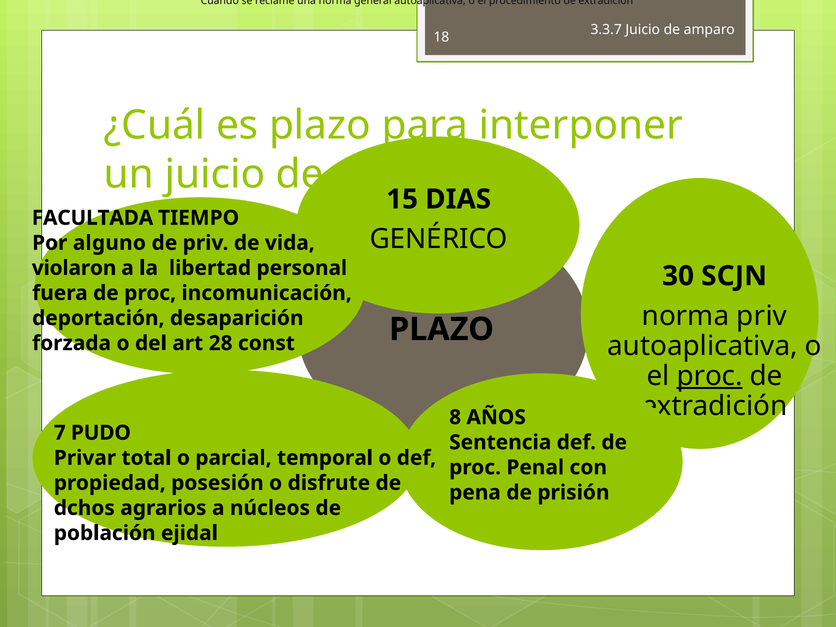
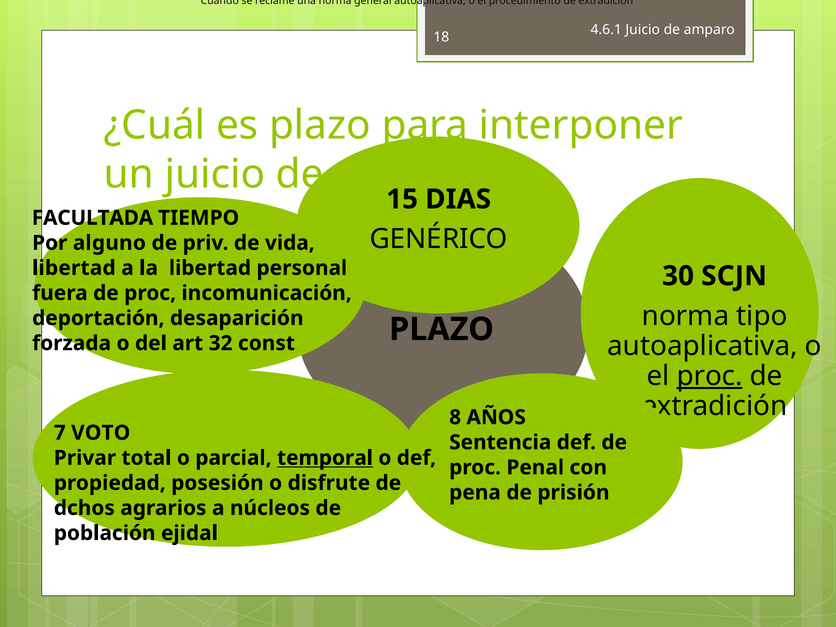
3.3.7: 3.3.7 -> 4.6.1 (606, 30)
violaron: violaron -> libertad (74, 268)
norma priv: priv -> tipo (762, 316)
28: 28 -> 32 (221, 343)
PUDO: PUDO -> VOTO (101, 433)
temporal underline: none -> present (325, 458)
